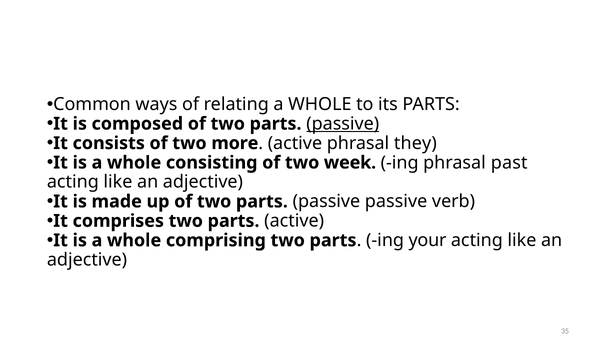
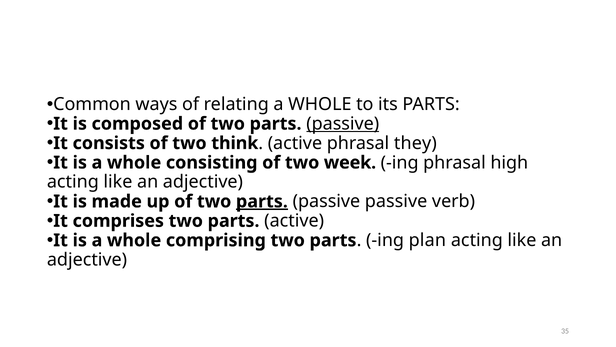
more: more -> think (235, 143)
past: past -> high (509, 162)
parts underline: none -> present (262, 201)
your: your -> plan (427, 240)
